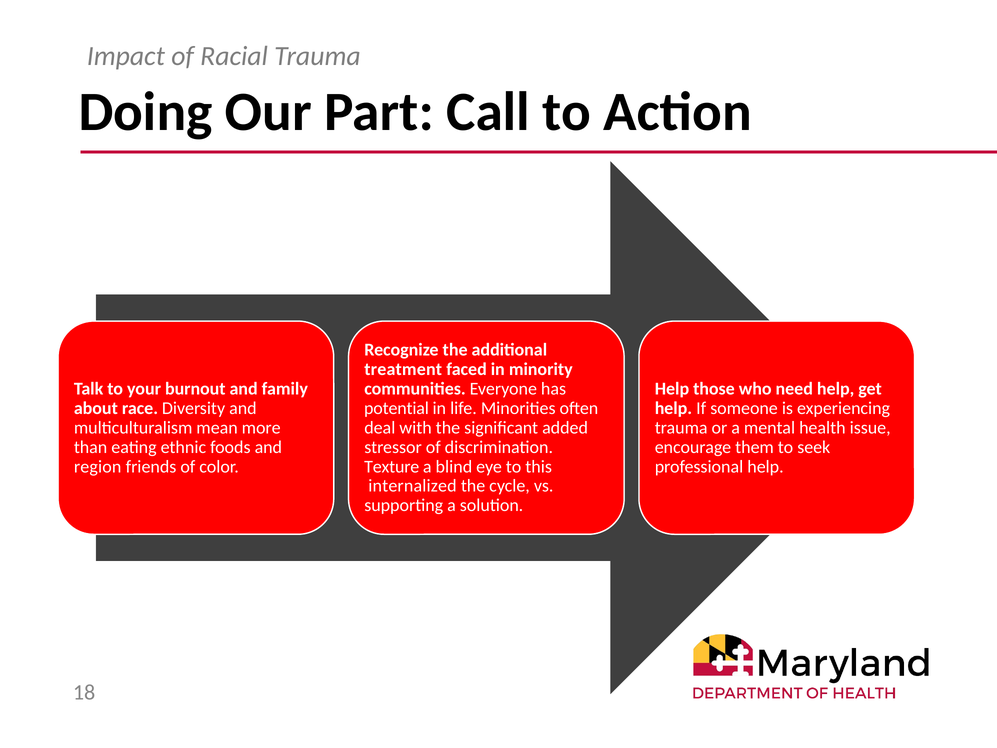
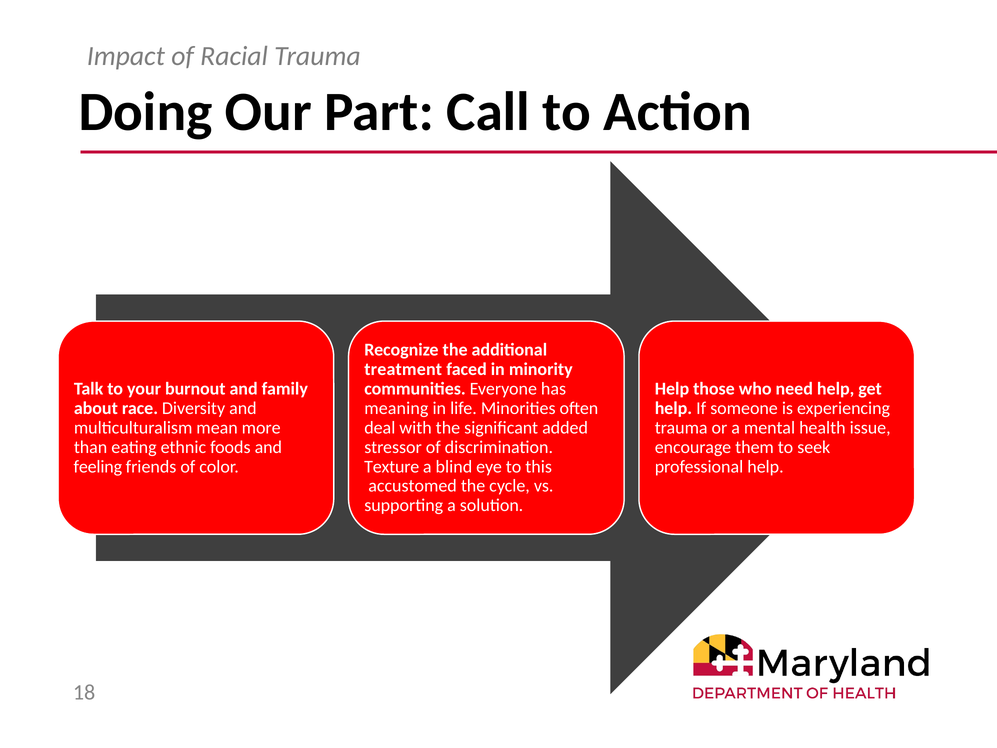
potential: potential -> meaning (396, 408)
region: region -> feeling (98, 466)
internalized: internalized -> accustomed (413, 486)
